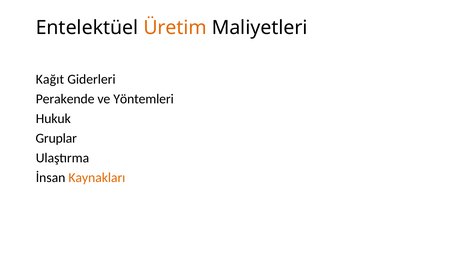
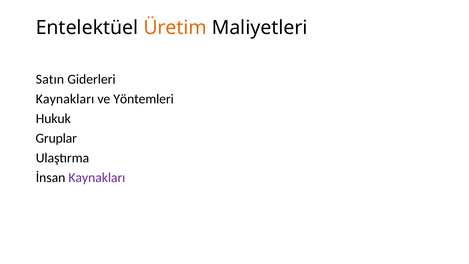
Kağıt: Kağıt -> Satın (50, 79)
Perakende: Perakende -> Kaynakları (65, 99)
Kaynakları colour: orange -> purple (97, 178)
